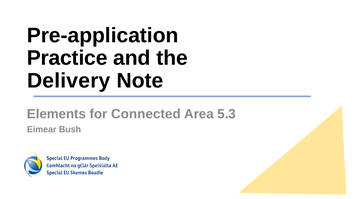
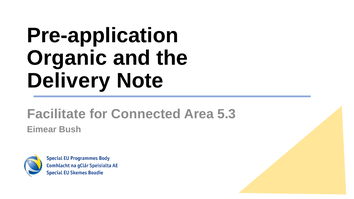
Practice: Practice -> Organic (67, 58)
Elements: Elements -> Facilitate (56, 114)
